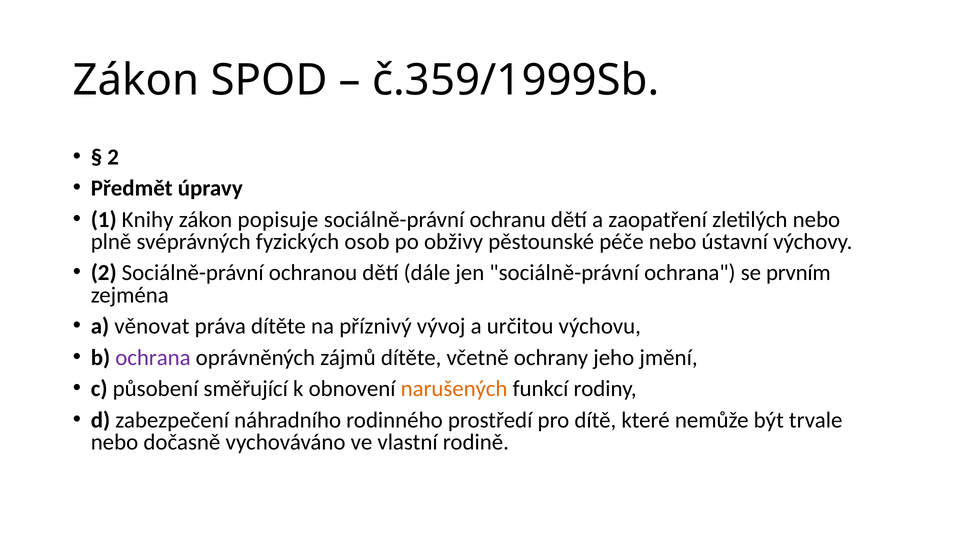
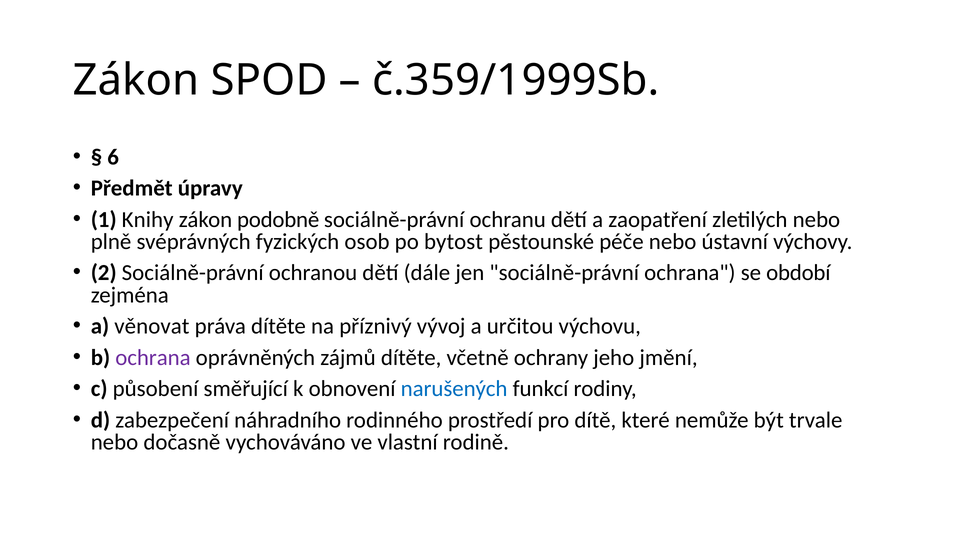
2: 2 -> 6 (113, 157)
popisuje: popisuje -> podobně (278, 219)
obživy: obživy -> bytost (454, 242)
prvním: prvním -> období (798, 273)
narušených colour: orange -> blue (454, 389)
